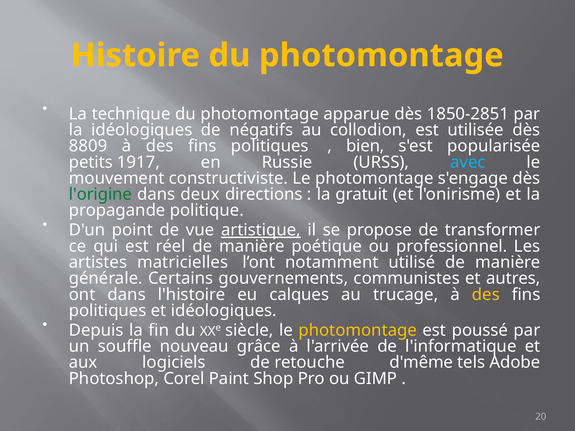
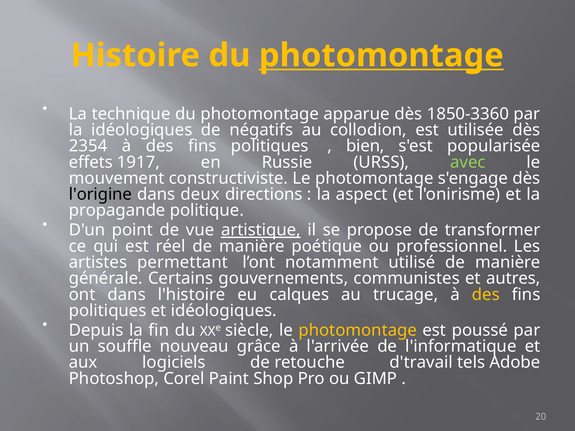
photomontage underline: none -> present (381, 55)
1850-2851: 1850-2851 -> 1850-3360 (468, 114)
8809: 8809 -> 2354 (88, 146)
petits: petits -> effets (91, 162)
avec colour: light blue -> light green (468, 162)
l'origine colour: green -> black (100, 194)
gratuit: gratuit -> aspect (362, 194)
matricielles: matricielles -> permettant (183, 262)
d'même: d'même -> d'travail (421, 363)
